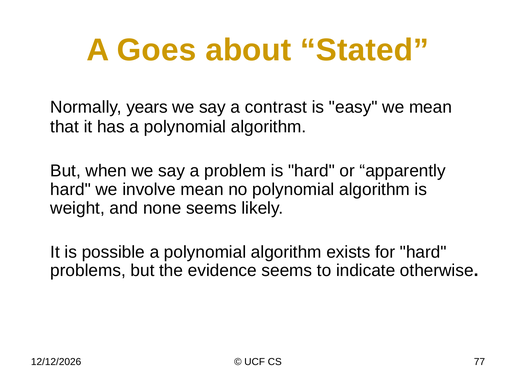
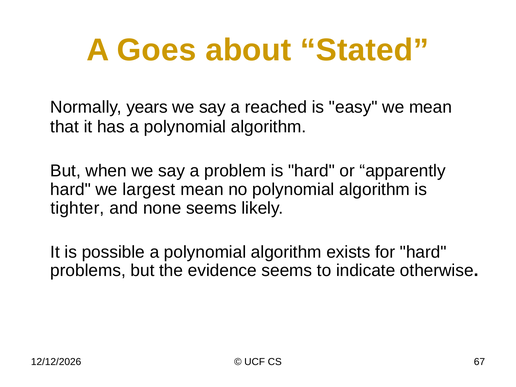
contrast: contrast -> reached (276, 107)
involve: involve -> largest (149, 189)
weight: weight -> tighter (77, 208)
77: 77 -> 67 (479, 362)
